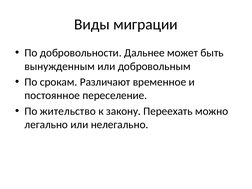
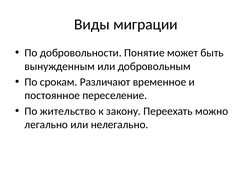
Дальнее: Дальнее -> Понятие (144, 53)
